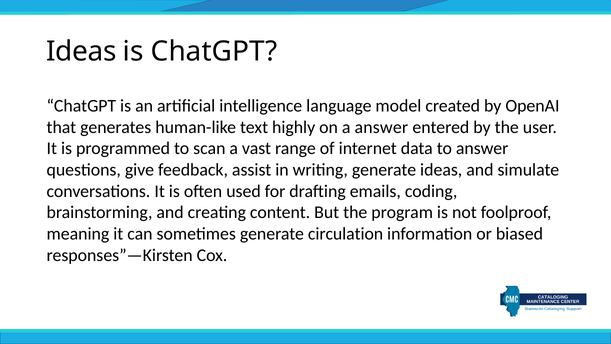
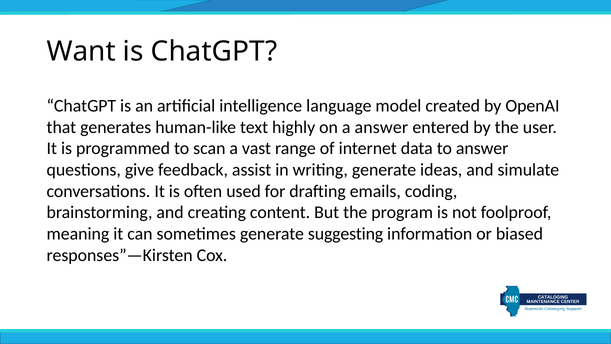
Ideas: Ideas -> Want (81, 51)
circulation: circulation -> suggesting (346, 234)
